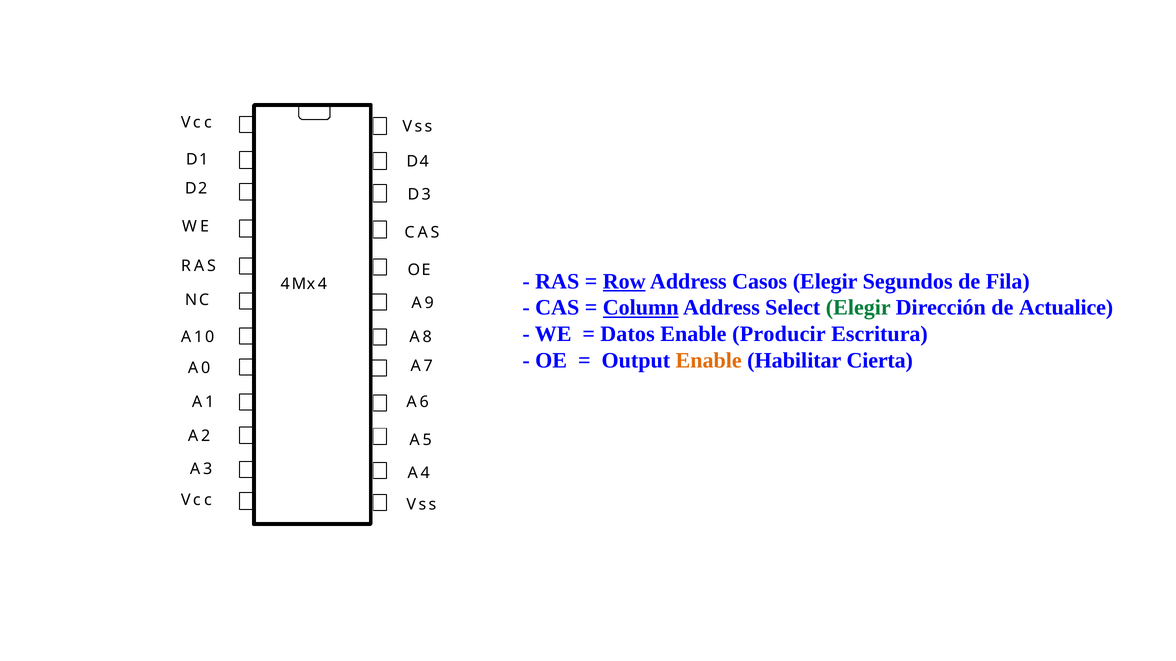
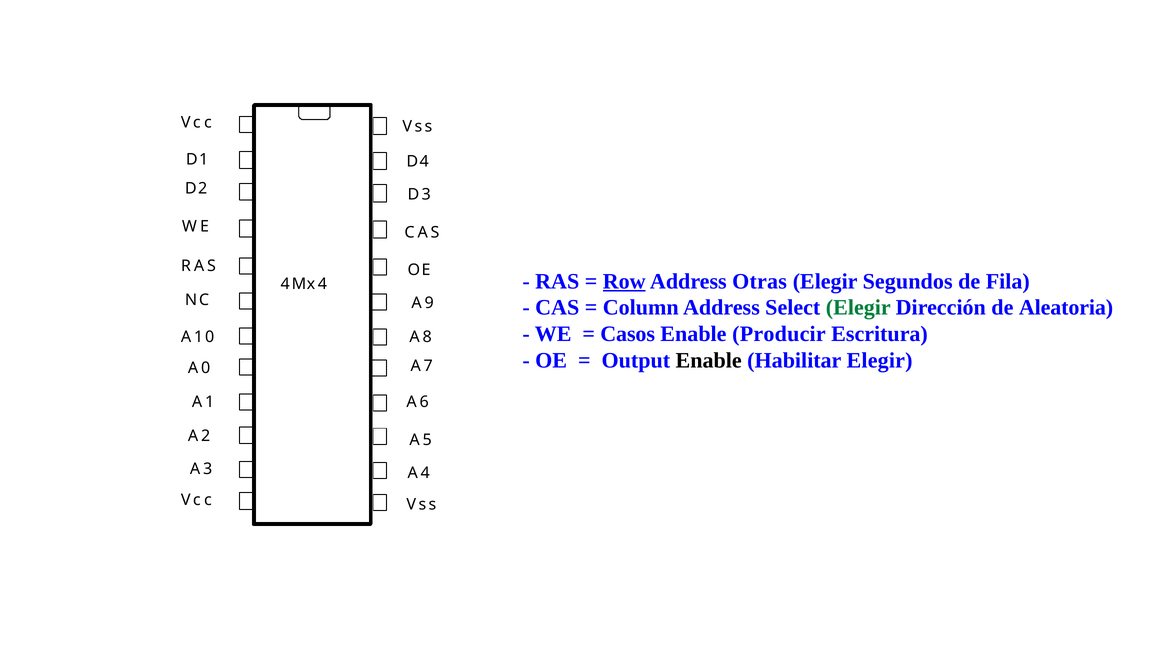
Casos: Casos -> Otras (760, 281)
Column underline: present -> none (641, 308)
Actualice: Actualice -> Aleatoria (1066, 308)
Datos: Datos -> Casos (628, 334)
Enable colour: orange -> black (709, 361)
Habilitar Cierta: Cierta -> Elegir (880, 361)
